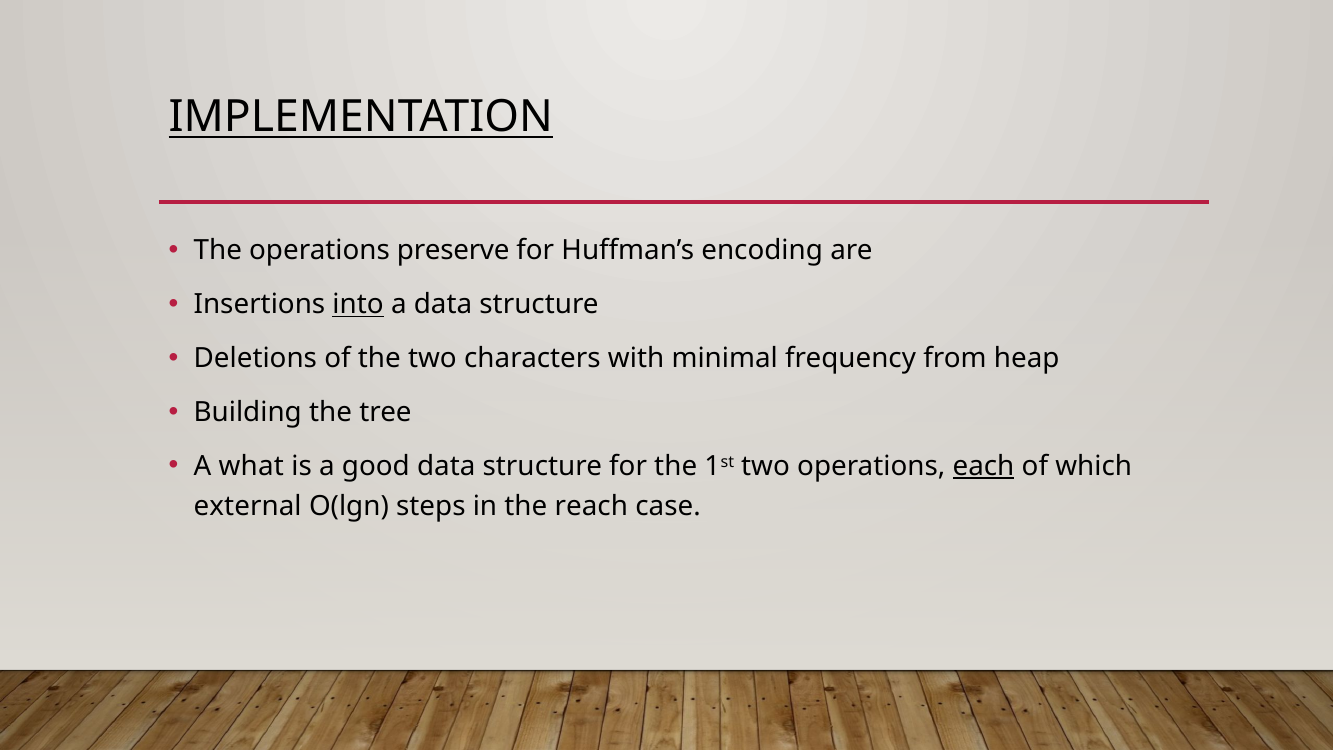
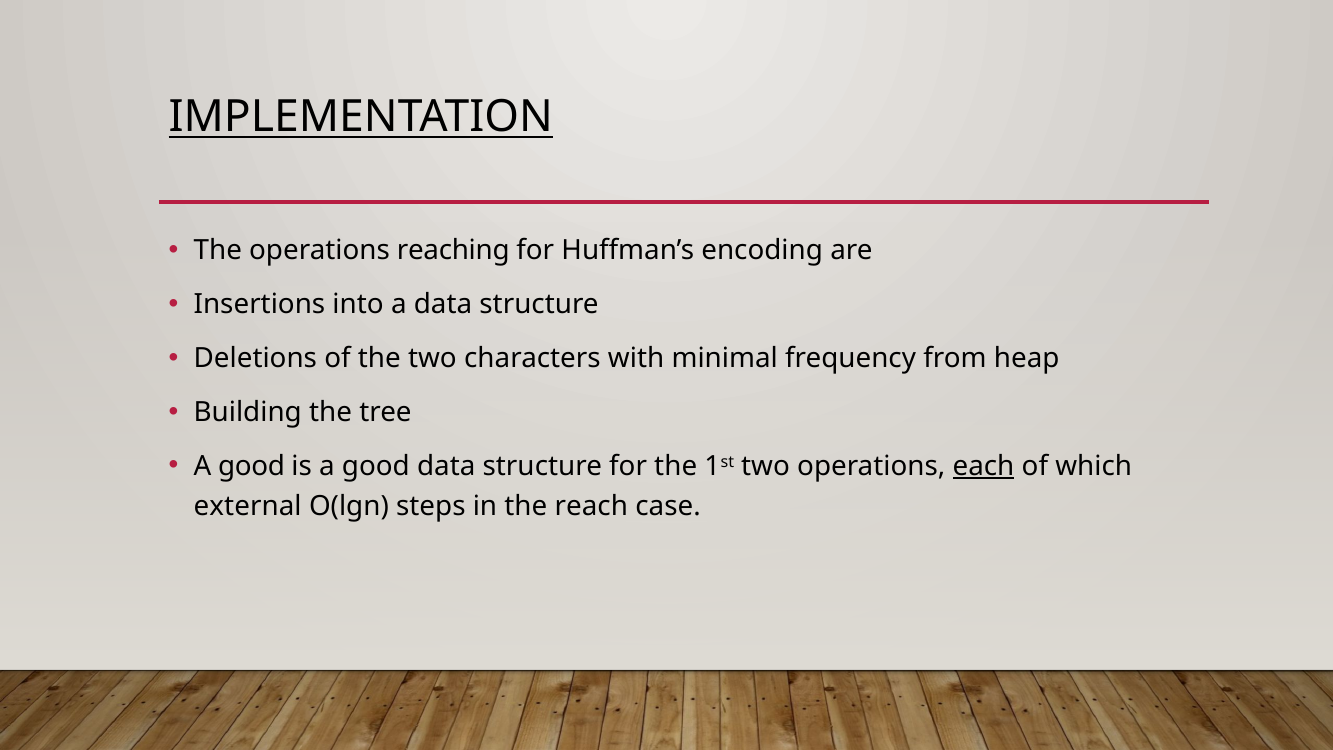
preserve: preserve -> reaching (453, 251)
into underline: present -> none (358, 305)
what: what -> good (252, 466)
